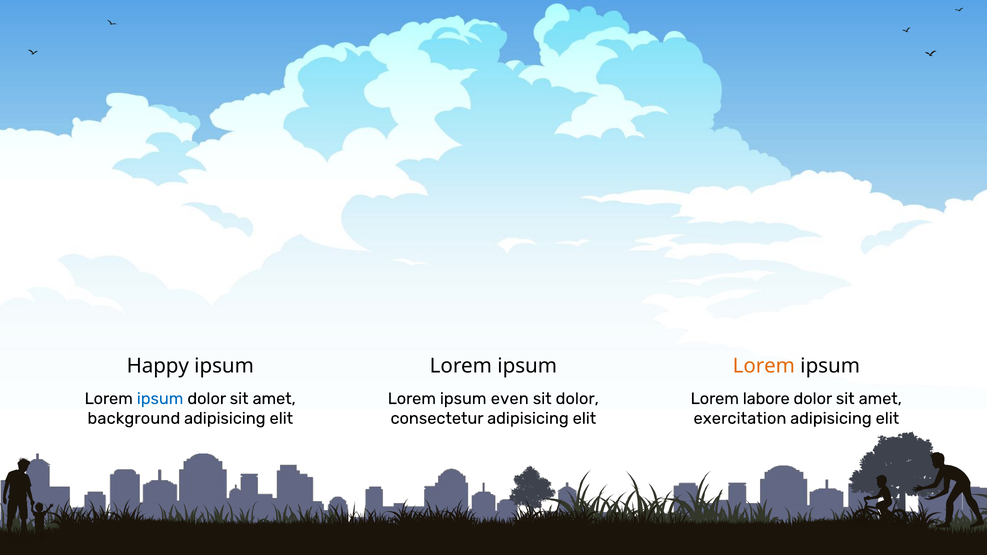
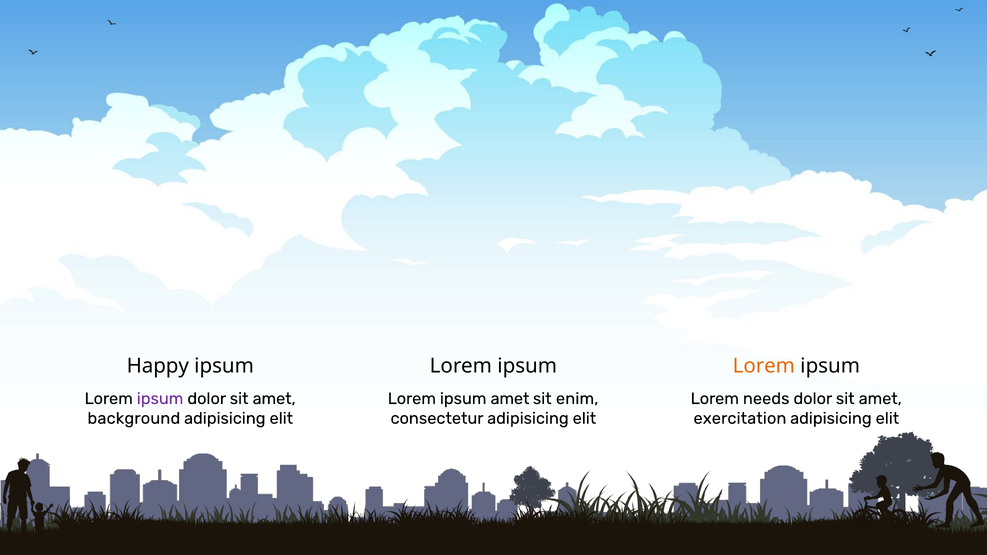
ipsum colour: blue -> purple (160, 399)
ipsum even: even -> amet (510, 399)
sit dolor: dolor -> enim (577, 399)
labore: labore -> needs (766, 399)
